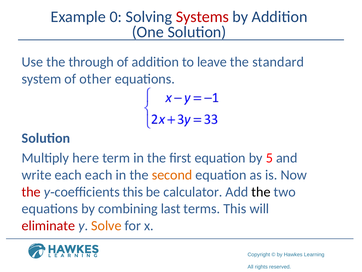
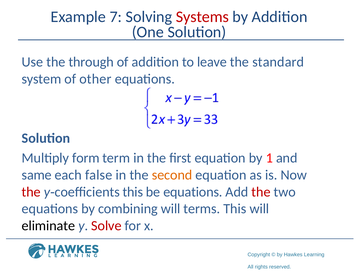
0: 0 -> 7 (116, 17)
here: here -> form (86, 158)
5: 5 -> 1 (269, 158)
write: write -> same (37, 175)
each each: each -> false (99, 175)
be calculator: calculator -> equations (193, 192)
the colour: black -> red (261, 192)
combining last: last -> will (171, 208)
eliminate colour: red -> black (48, 225)
Solve colour: orange -> red (106, 225)
